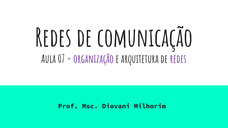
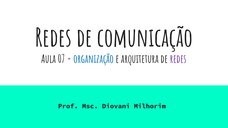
organização colour: purple -> blue (94, 59)
